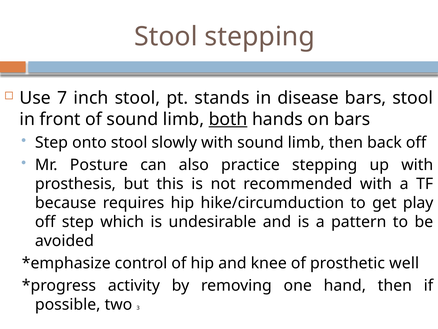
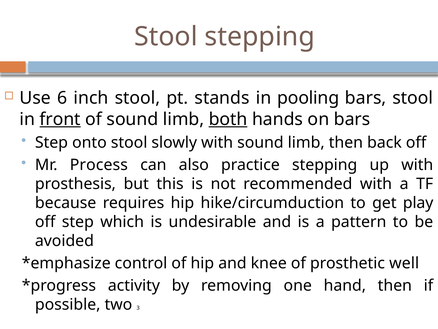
7: 7 -> 6 (62, 98)
disease: disease -> pooling (308, 98)
front underline: none -> present (60, 119)
Posture: Posture -> Process (99, 165)
